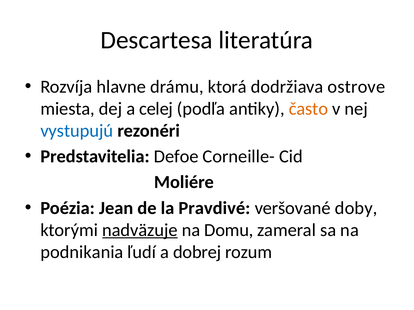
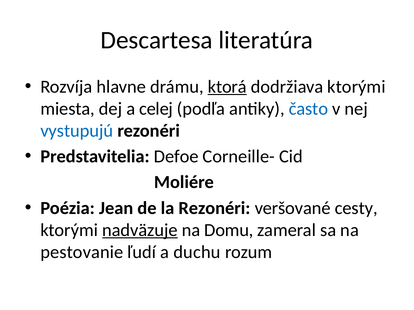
ktorá underline: none -> present (227, 87)
dodržiava ostrove: ostrove -> ktorými (356, 87)
často colour: orange -> blue (308, 109)
la Pravdivé: Pravdivé -> Rezonéri (214, 208)
doby: doby -> cesty (356, 208)
podnikania: podnikania -> pestovanie (82, 252)
dobrej: dobrej -> duchu (197, 252)
